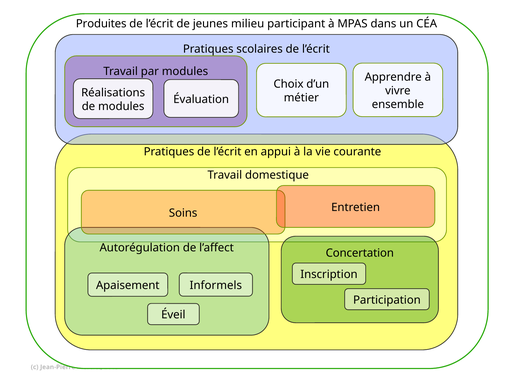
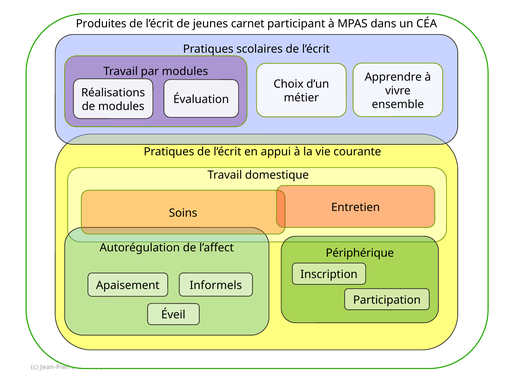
milieu: milieu -> carnet (248, 24)
Concertation: Concertation -> Périphérique (360, 253)
